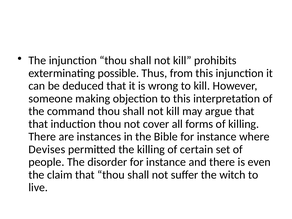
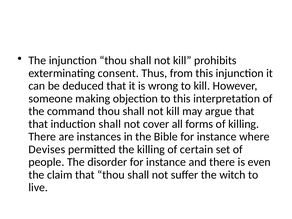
possible: possible -> consent (118, 73)
induction thou: thou -> shall (110, 124)
